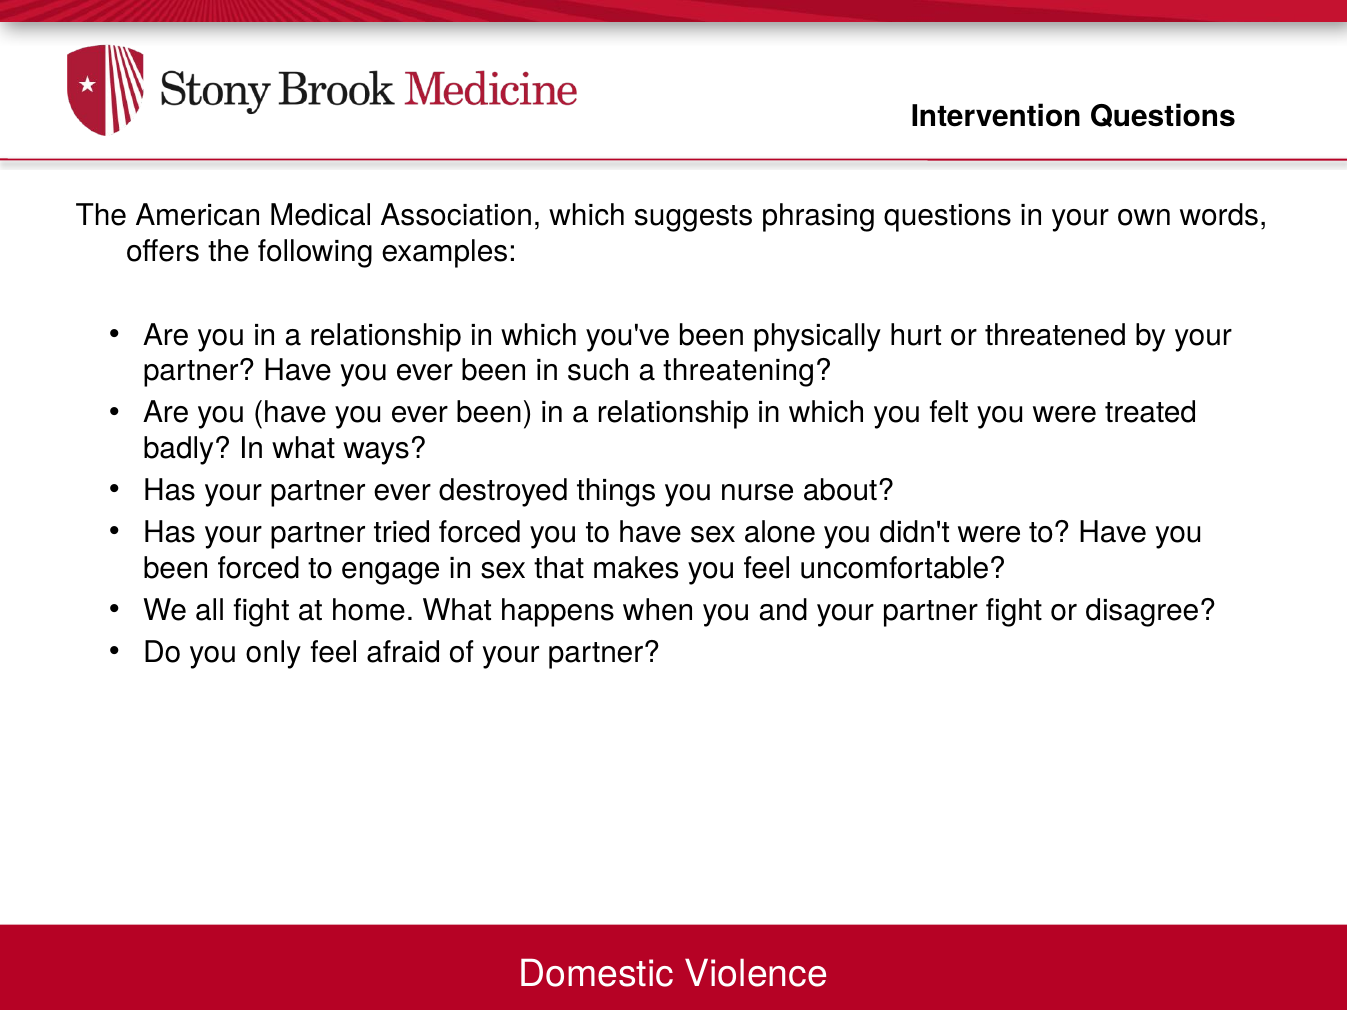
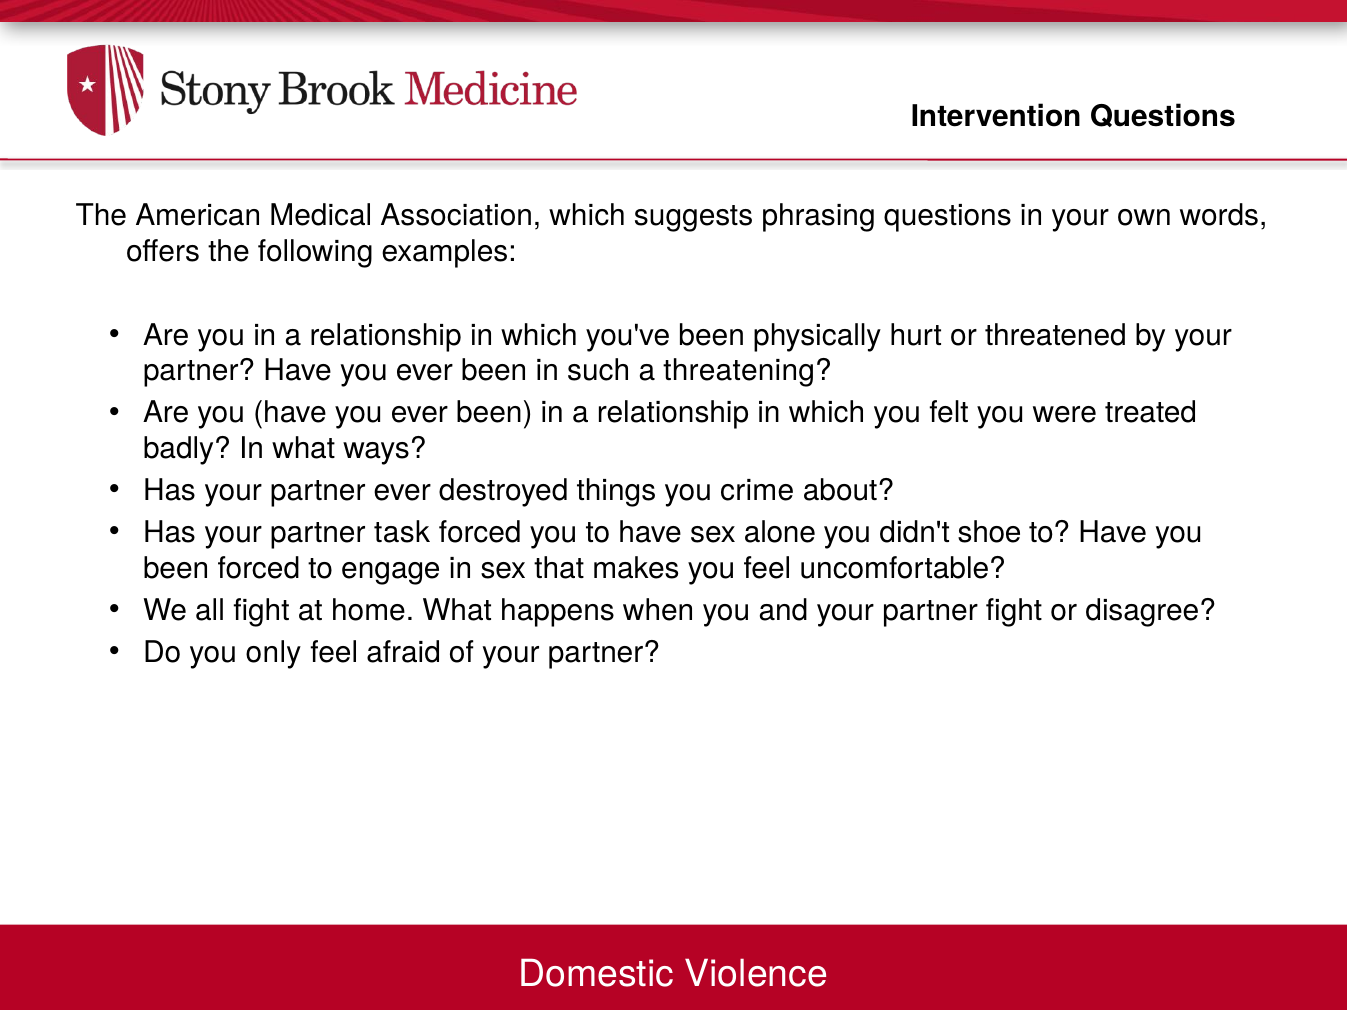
nurse: nurse -> crime (757, 491)
tried: tried -> task (402, 533)
didn't were: were -> shoe (990, 533)
